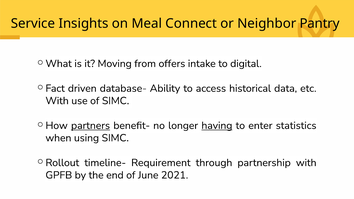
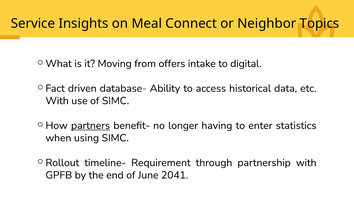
Pantry: Pantry -> Topics (320, 24)
having underline: present -> none (217, 126)
2021: 2021 -> 2041 (175, 175)
